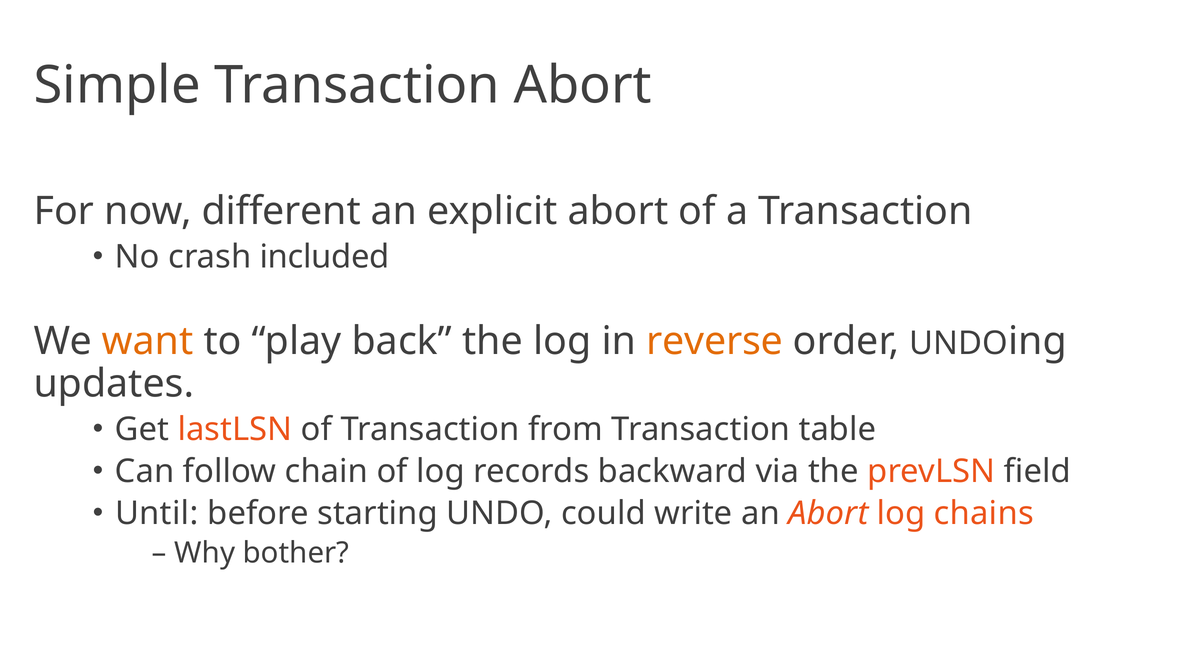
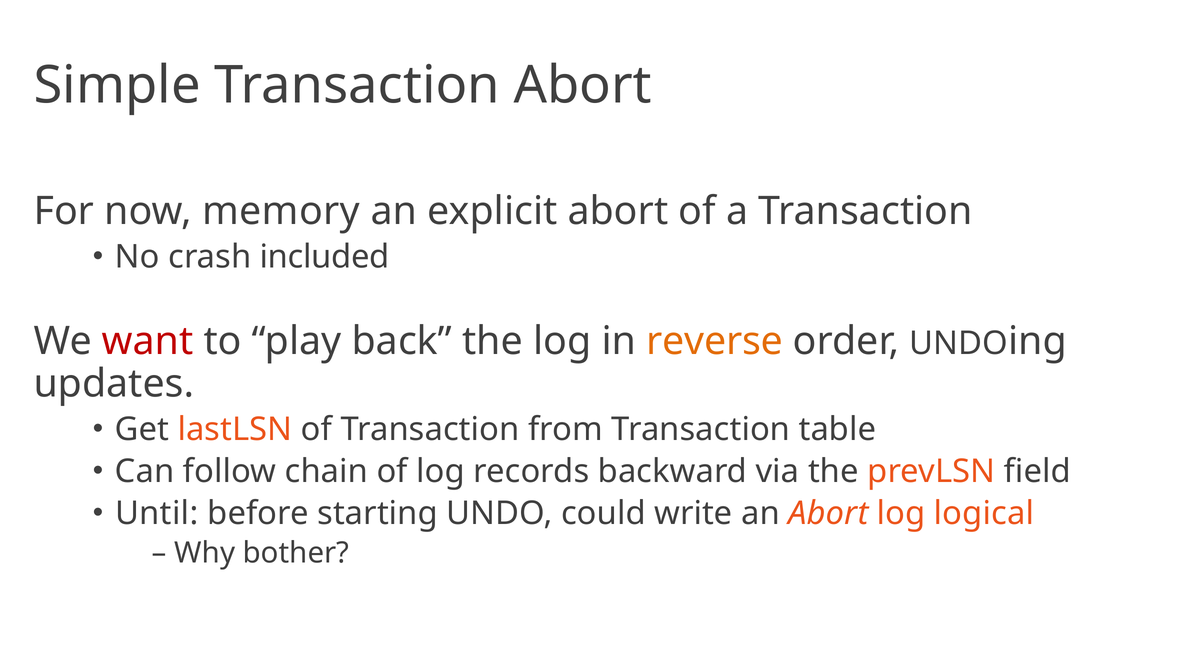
different: different -> memory (281, 211)
want colour: orange -> red (148, 342)
chains: chains -> logical (984, 514)
